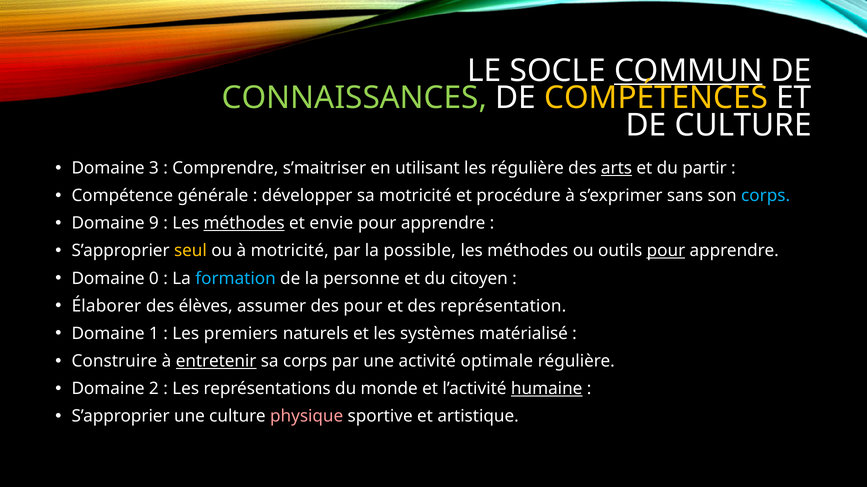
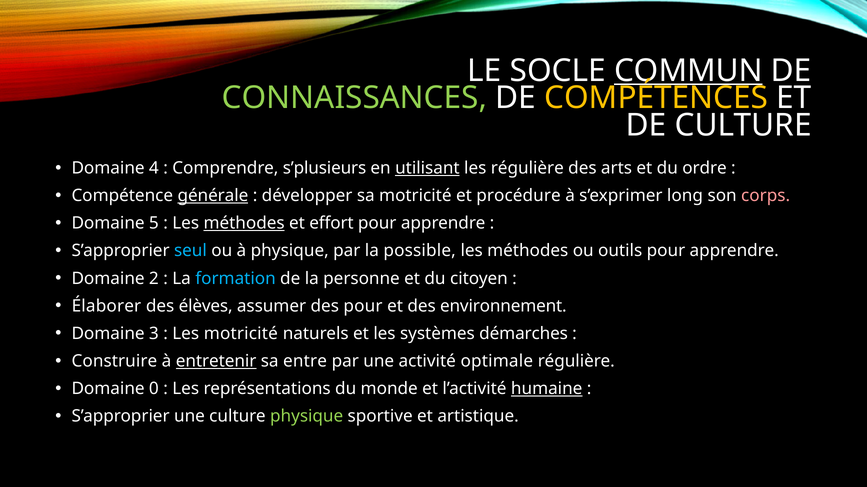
3: 3 -> 4 (154, 168)
s’maitriser: s’maitriser -> s’plusieurs (325, 168)
utilisant underline: none -> present (427, 168)
arts underline: present -> none (617, 168)
partir: partir -> ordre (704, 168)
générale underline: none -> present (213, 196)
sans: sans -> long (685, 196)
corps colour: light blue -> pink (766, 196)
9: 9 -> 5 (154, 224)
envie: envie -> effort (331, 224)
seul colour: yellow -> light blue (190, 251)
à motricité: motricité -> physique (290, 251)
pour underline: present -> none (666, 251)
0: 0 -> 2 (154, 279)
représentation: représentation -> environnement (503, 306)
1: 1 -> 3 (154, 334)
Les premiers: premiers -> motricité (241, 334)
matérialisé: matérialisé -> démarches (524, 334)
sa corps: corps -> entre (305, 361)
2: 2 -> 0 (154, 389)
physique colour: pink -> light green (307, 417)
